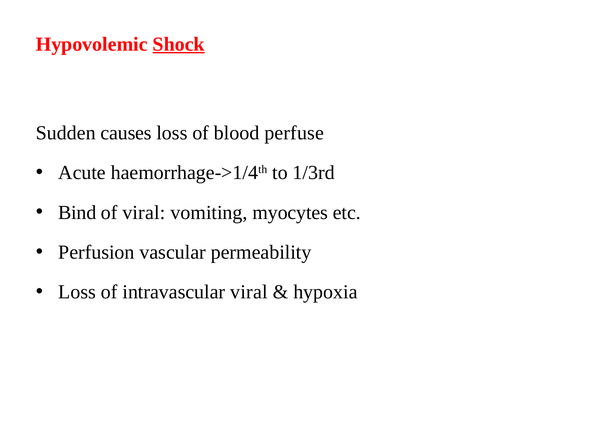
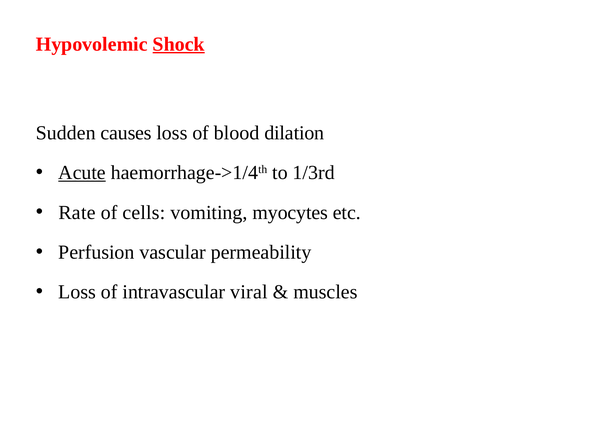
perfuse: perfuse -> dilation (294, 133)
Acute underline: none -> present (82, 173)
Bind: Bind -> Rate (77, 213)
of viral: viral -> cells (144, 213)
hypoxia: hypoxia -> muscles (325, 292)
